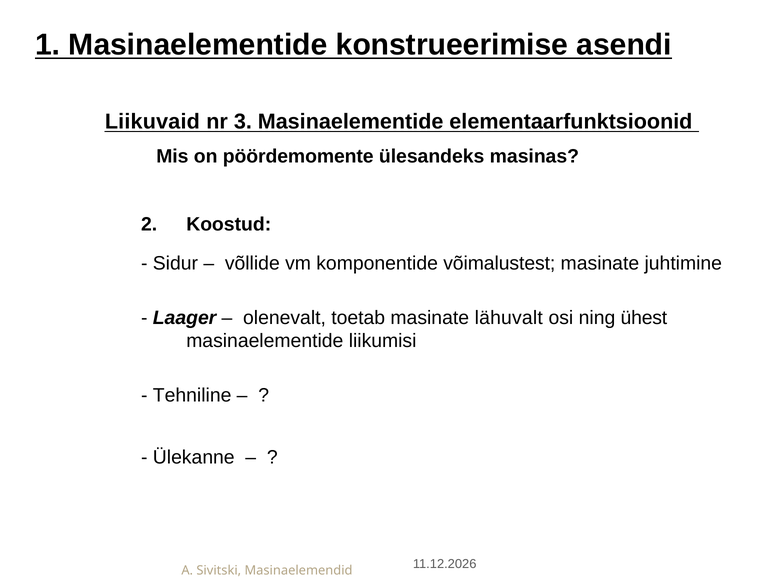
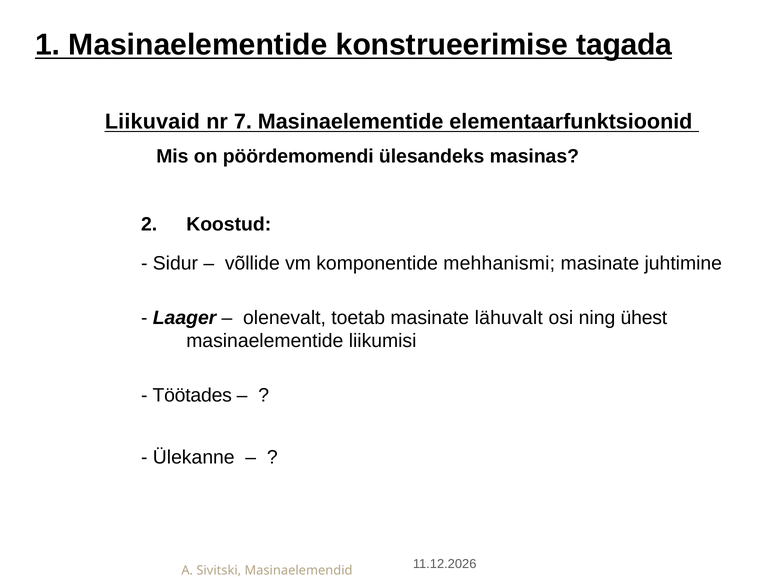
asendi: asendi -> tagada (624, 45)
3: 3 -> 7 (243, 122)
pöördemomente: pöördemomente -> pöördemomendi (298, 157)
võimalustest: võimalustest -> mehhanismi (499, 264)
Tehniline: Tehniline -> Töötades (192, 395)
